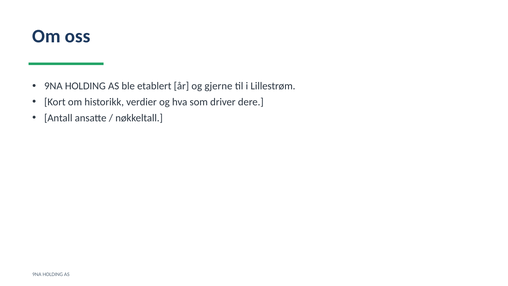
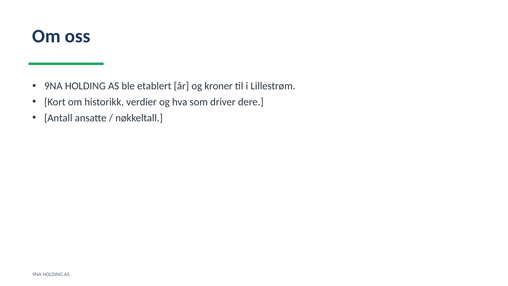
gjerne: gjerne -> kroner (219, 86)
